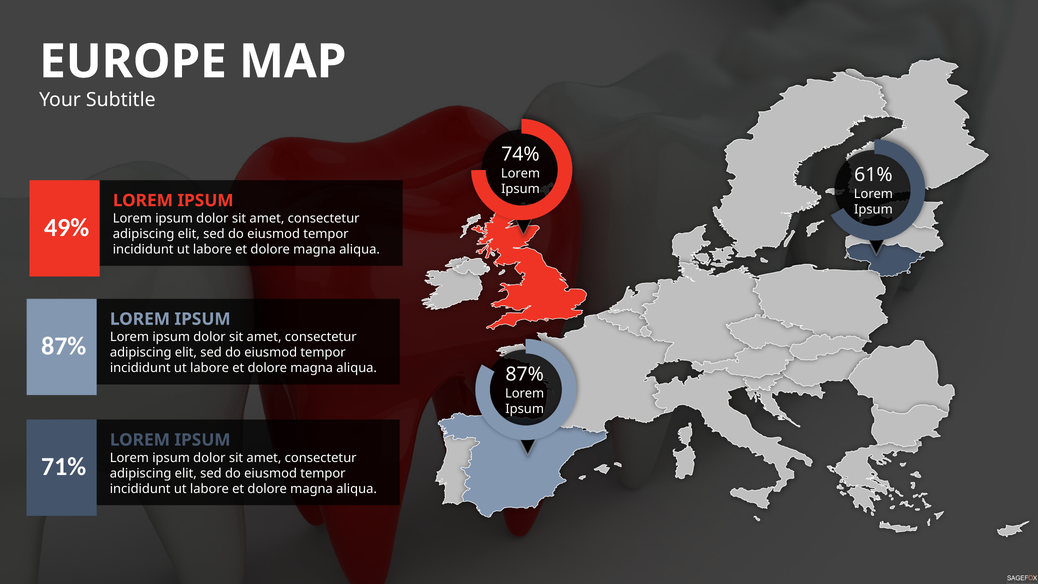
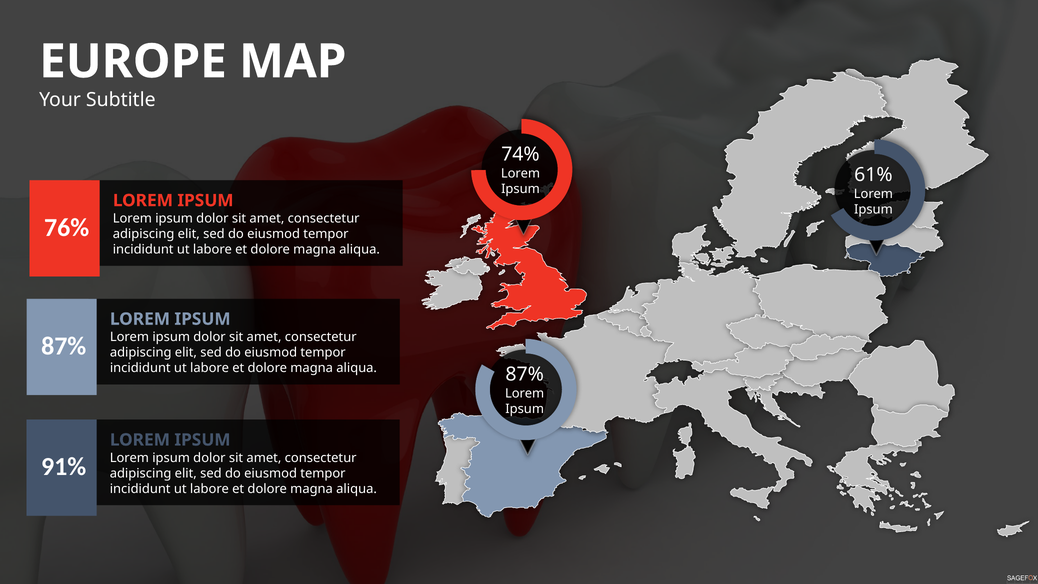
49%: 49% -> 76% (67, 227)
71%: 71% -> 91% (64, 467)
